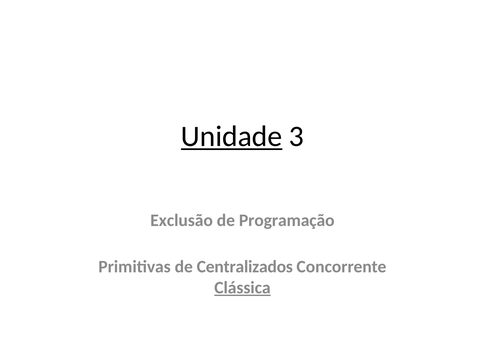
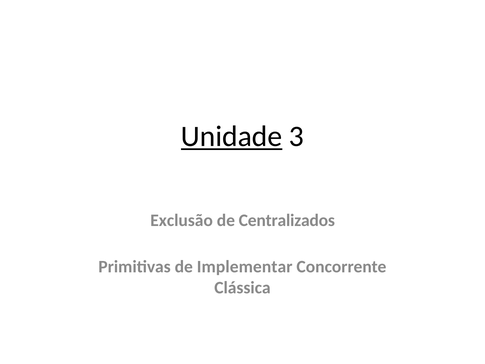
Programação: Programação -> Centralizados (287, 220)
Centralizados: Centralizados -> Implementar (245, 267)
Clássica underline: present -> none (242, 288)
